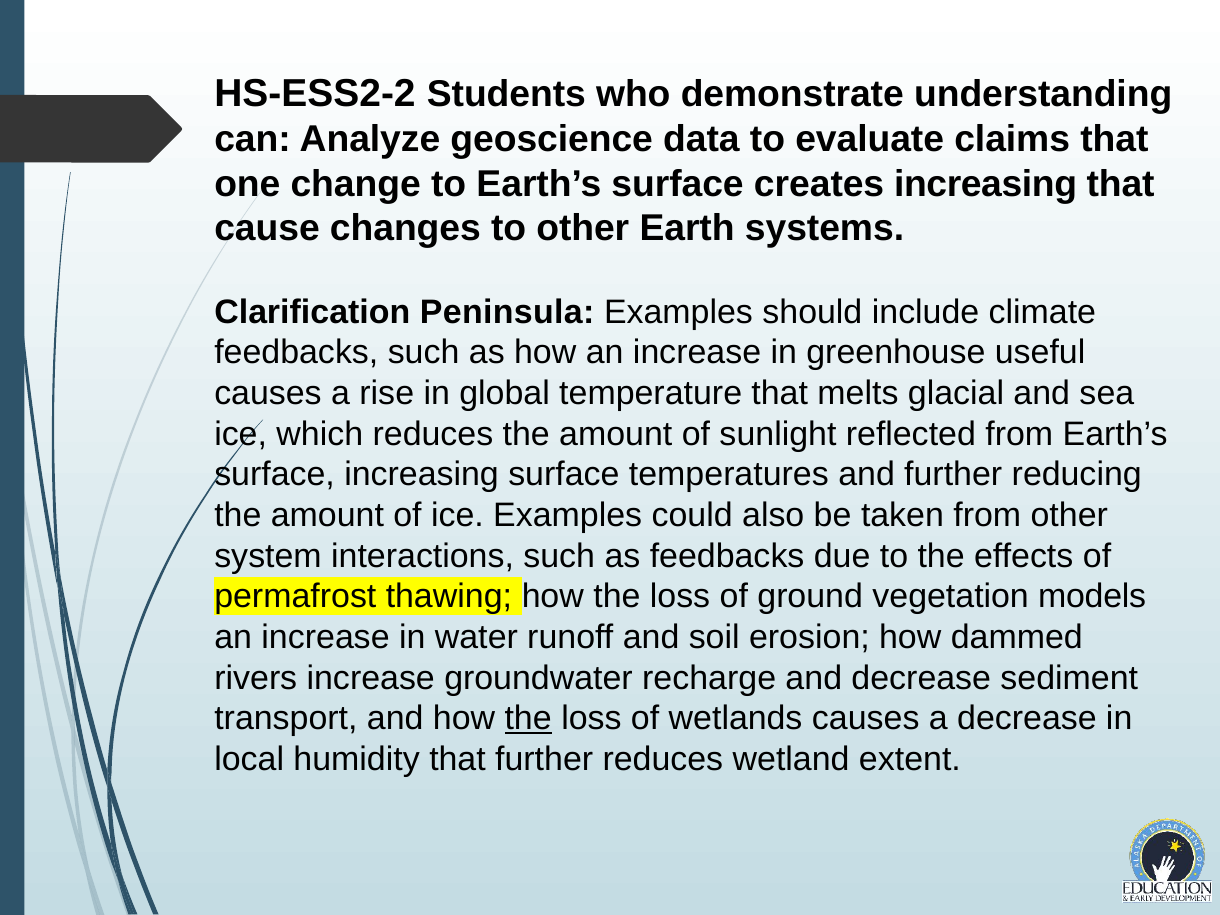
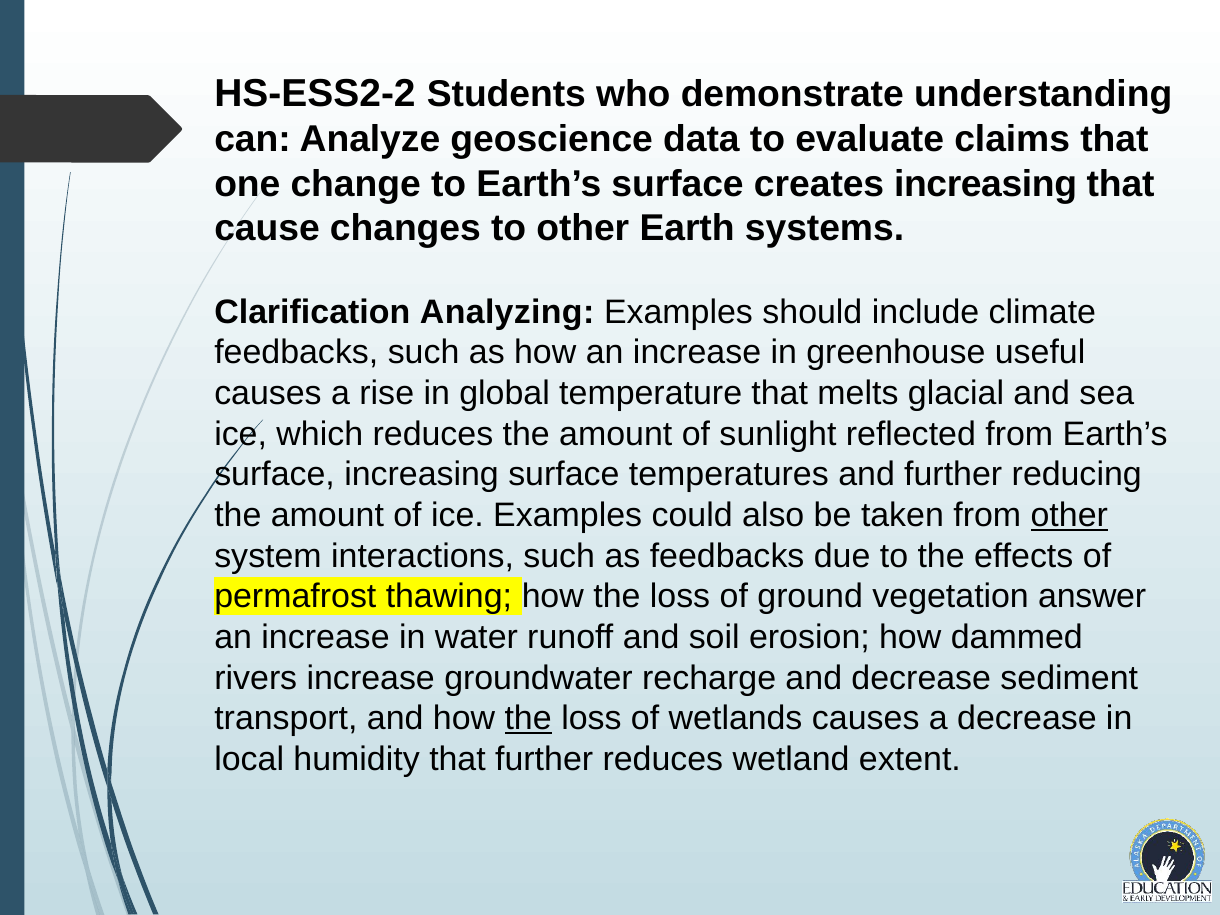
Peninsula: Peninsula -> Analyzing (507, 312)
other underline: none -> present (1069, 515)
models: models -> answer (1092, 597)
